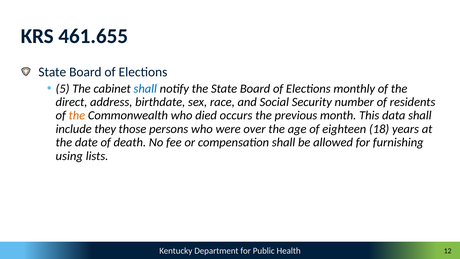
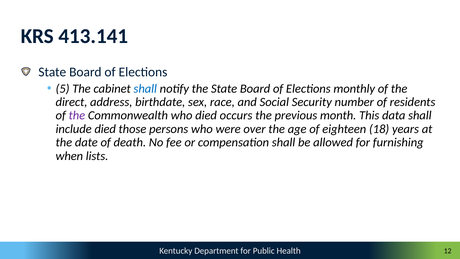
461.655: 461.655 -> 413.141 (93, 36)
the colour: orange -> purple (77, 115)
include they: they -> died (105, 129)
using: using -> when (69, 156)
